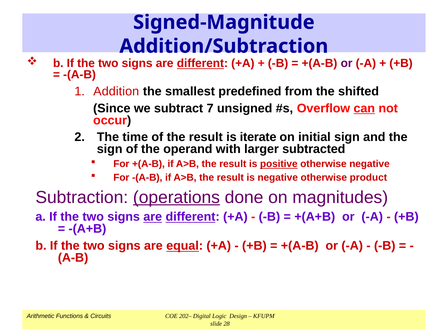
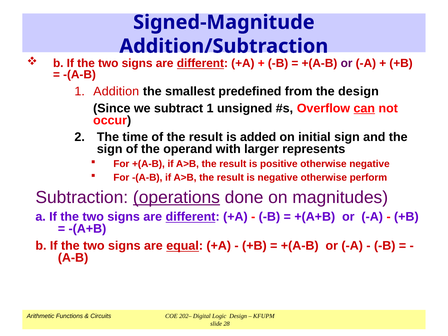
the shifted: shifted -> design (358, 91)
subtract 7: 7 -> 1 (210, 108)
iterate: iterate -> added (258, 137)
subtracted: subtracted -> represents (314, 149)
positive underline: present -> none (279, 164)
product: product -> perform (368, 178)
are underline: present -> none (153, 217)
